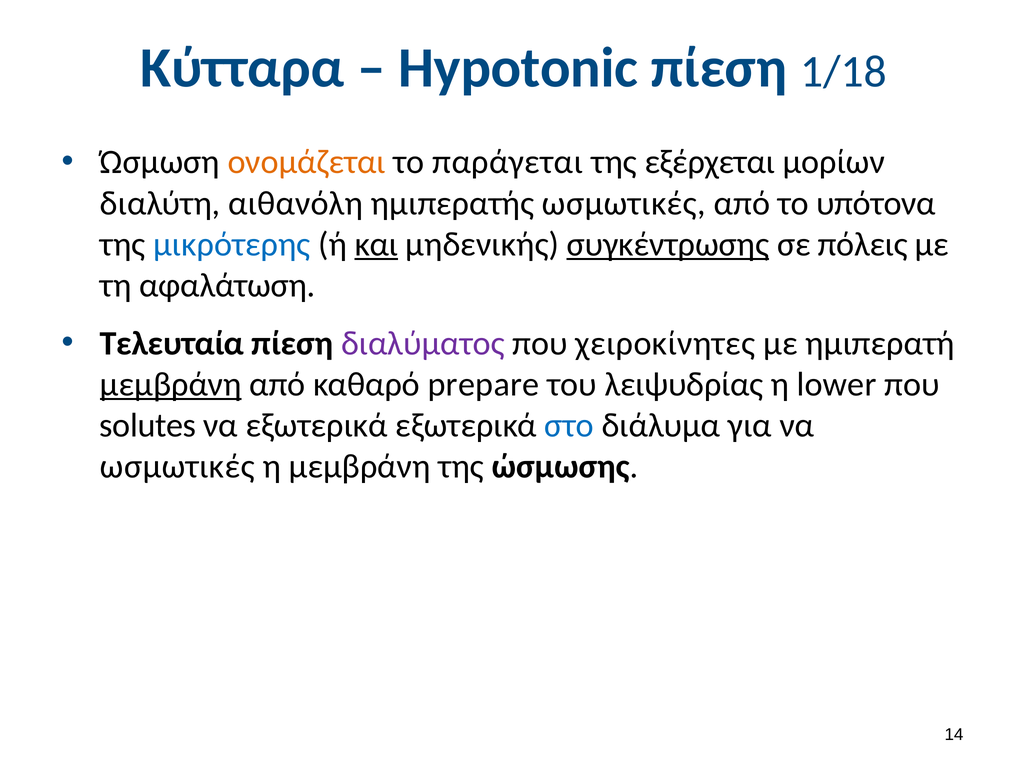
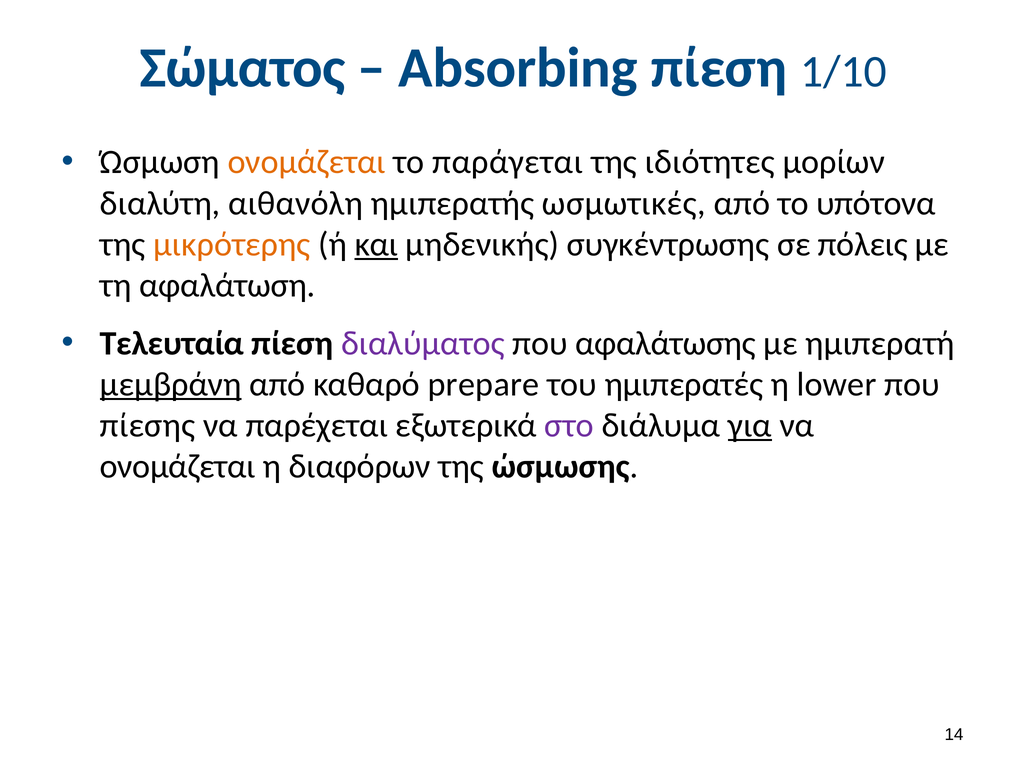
Κύτταρα: Κύτταρα -> Σώματος (243, 68)
Hypotonic: Hypotonic -> Absorbing (518, 68)
1/18: 1/18 -> 1/10 (844, 72)
εξέρχεται: εξέρχεται -> ιδιότητες (710, 162)
μικρότερης colour: blue -> orange (232, 244)
συγκέντρωσης underline: present -> none (668, 244)
χειροκίνητες: χειροκίνητες -> αφαλάτωσης (666, 343)
λειψυδρίας: λειψυδρίας -> ημιπερατές (684, 384)
solutes: solutes -> πίεσης (148, 425)
να εξωτερικά: εξωτερικά -> παρέχεται (317, 425)
στο colour: blue -> purple (569, 425)
για underline: none -> present (750, 425)
ωσμωτικές: ωσμωτικές -> ονομάζεται (178, 466)
η μεμβράνη: μεμβράνη -> διαφόρων (360, 466)
